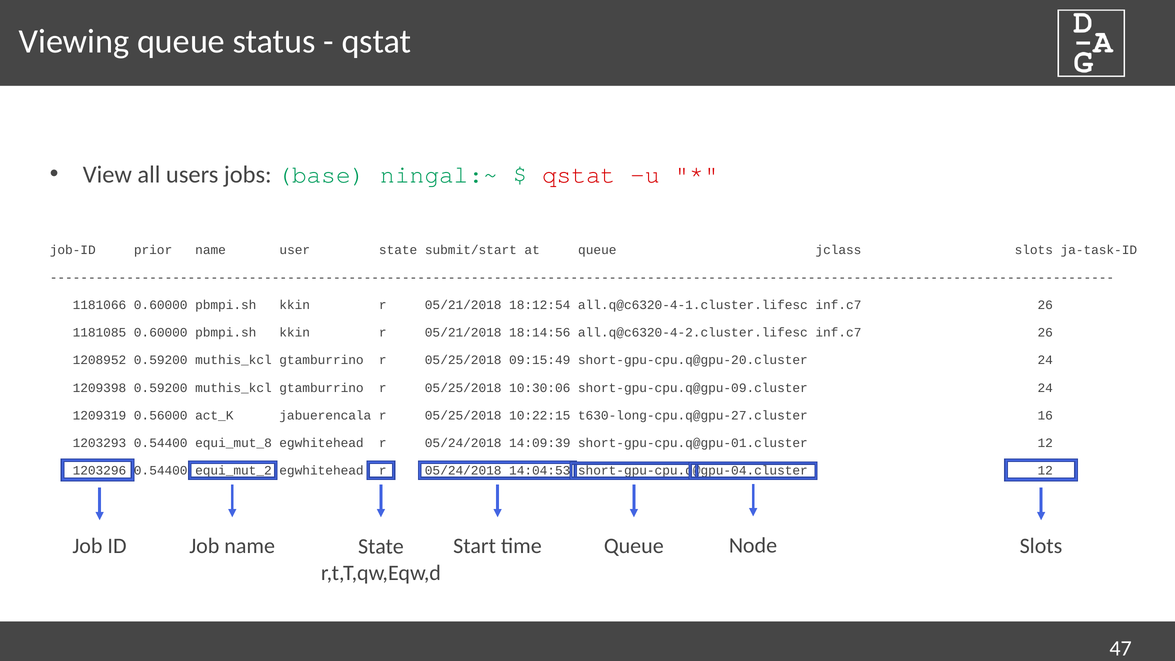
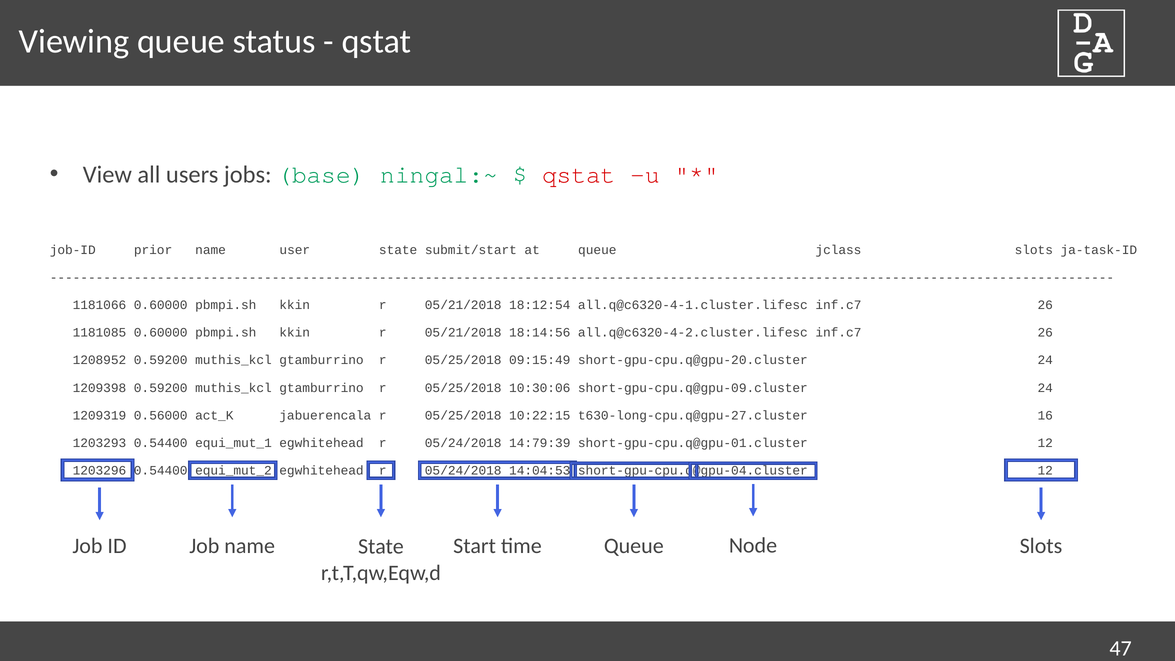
equi_mut_8: equi_mut_8 -> equi_mut_1 (234, 443)
14:09:39: 14:09:39 -> 14:79:39 (540, 443)
